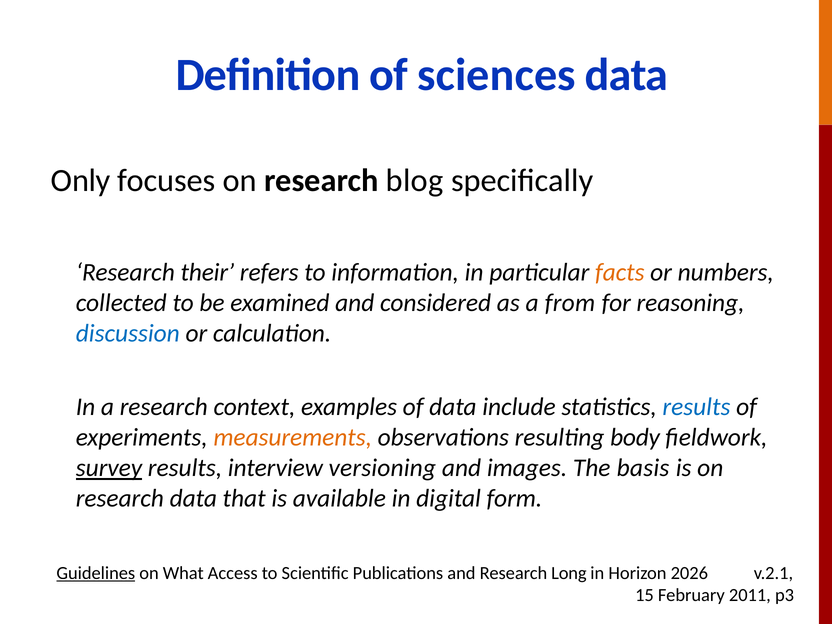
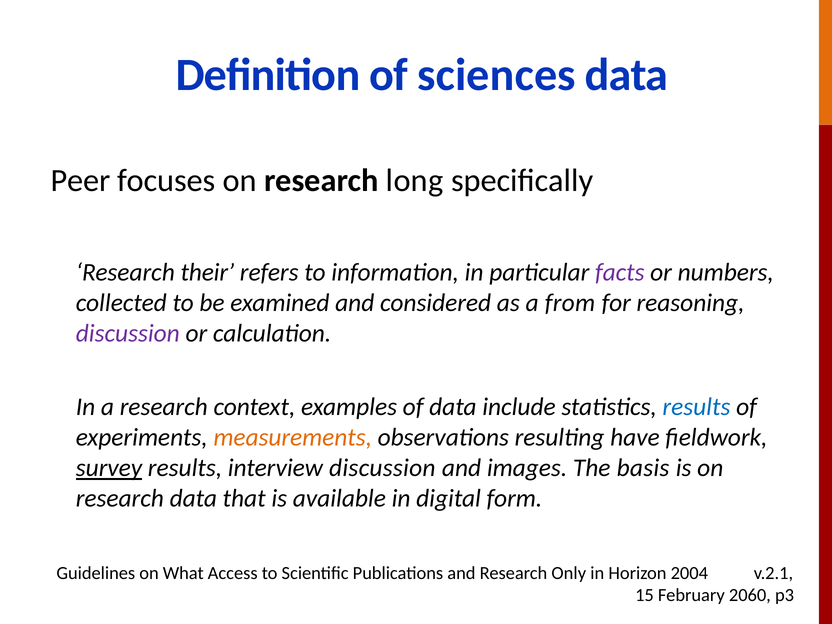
Only: Only -> Peer (81, 181)
blog: blog -> long (415, 181)
facts colour: orange -> purple (620, 272)
discussion colour: blue -> purple (128, 333)
body: body -> have (635, 438)
interview versioning: versioning -> discussion (382, 468)
Guidelines underline: present -> none (96, 573)
Long: Long -> Only (569, 573)
2026: 2026 -> 2004 (689, 573)
2011: 2011 -> 2060 (750, 595)
